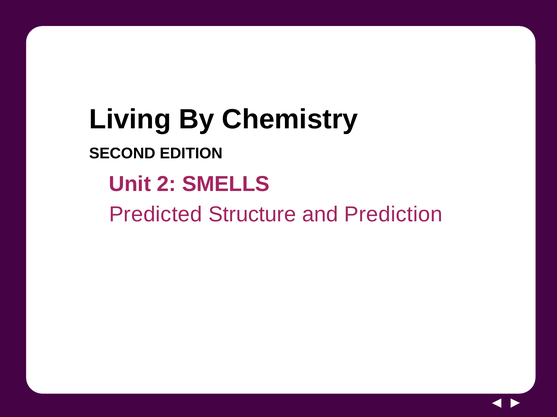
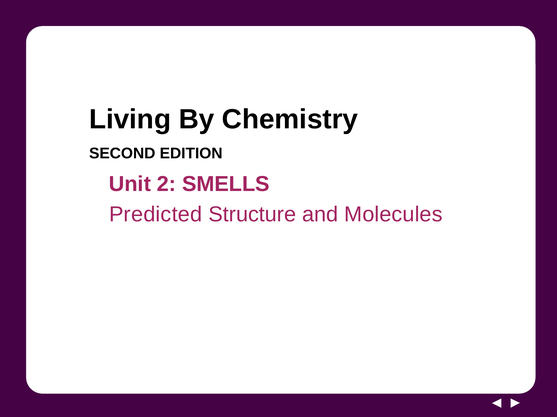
Prediction: Prediction -> Molecules (393, 215)
